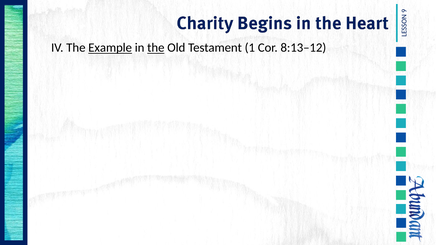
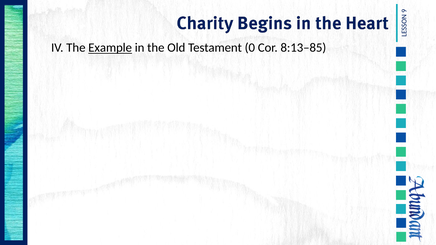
the underline: present -> none (156, 48)
1: 1 -> 0 (250, 48)
8:13–12: 8:13–12 -> 8:13–85 (303, 48)
